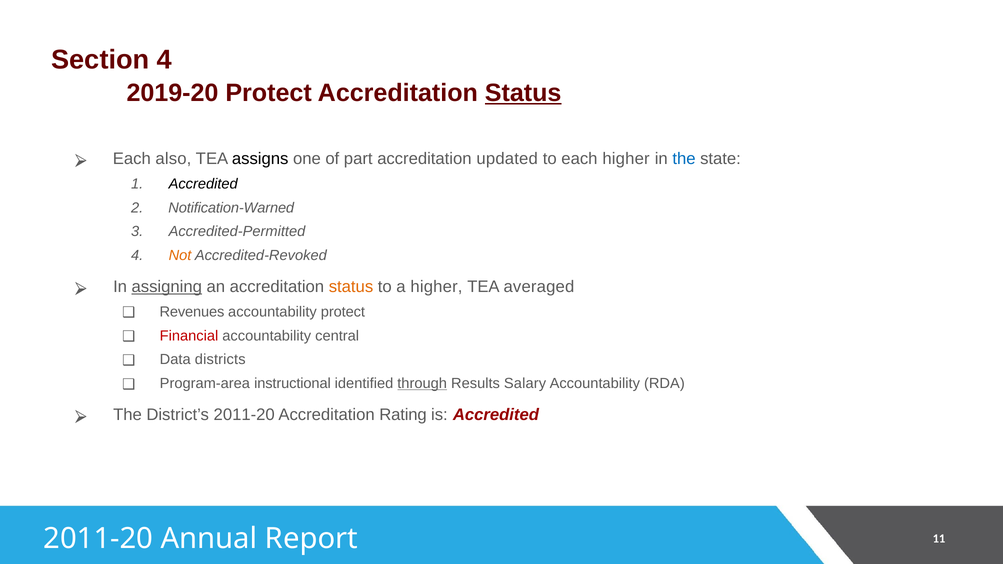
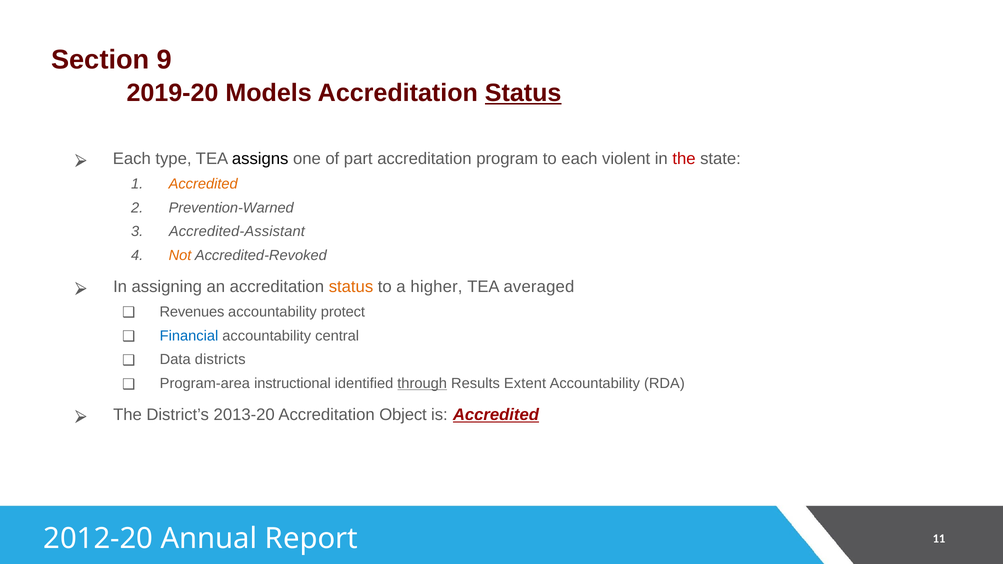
Section 4: 4 -> 9 (165, 60)
2019-20 Protect: Protect -> Models (269, 93)
also: also -> type (173, 159)
updated: updated -> program (507, 159)
each higher: higher -> violent (626, 159)
the colour: blue -> red (684, 159)
Accredited colour: black -> orange (203, 184)
Notification-Warned: Notification-Warned -> Prevention-Warned (231, 208)
Accredited-Permitted: Accredited-Permitted -> Accredited-Assistant (237, 232)
assigning underline: present -> none (167, 287)
Financial colour: red -> blue (189, 336)
Salary: Salary -> Extent (525, 384)
District’s 2011-20: 2011-20 -> 2013-20 (244, 415)
Rating: Rating -> Object (403, 415)
Accredited underline: none -> present (496, 415)
2011-20: 2011-20 -> 2012-20 (98, 539)
